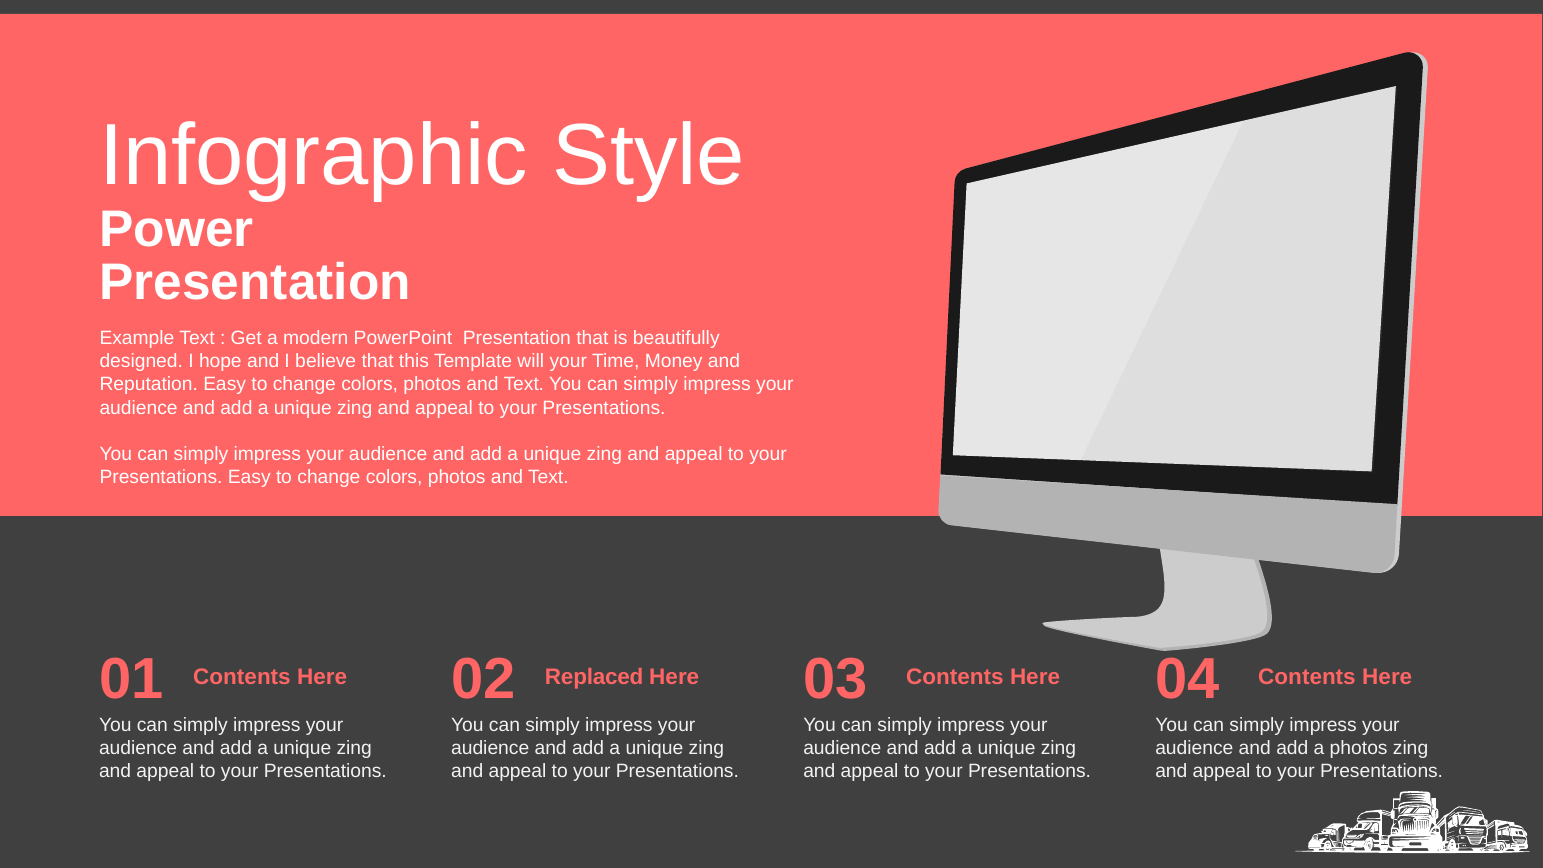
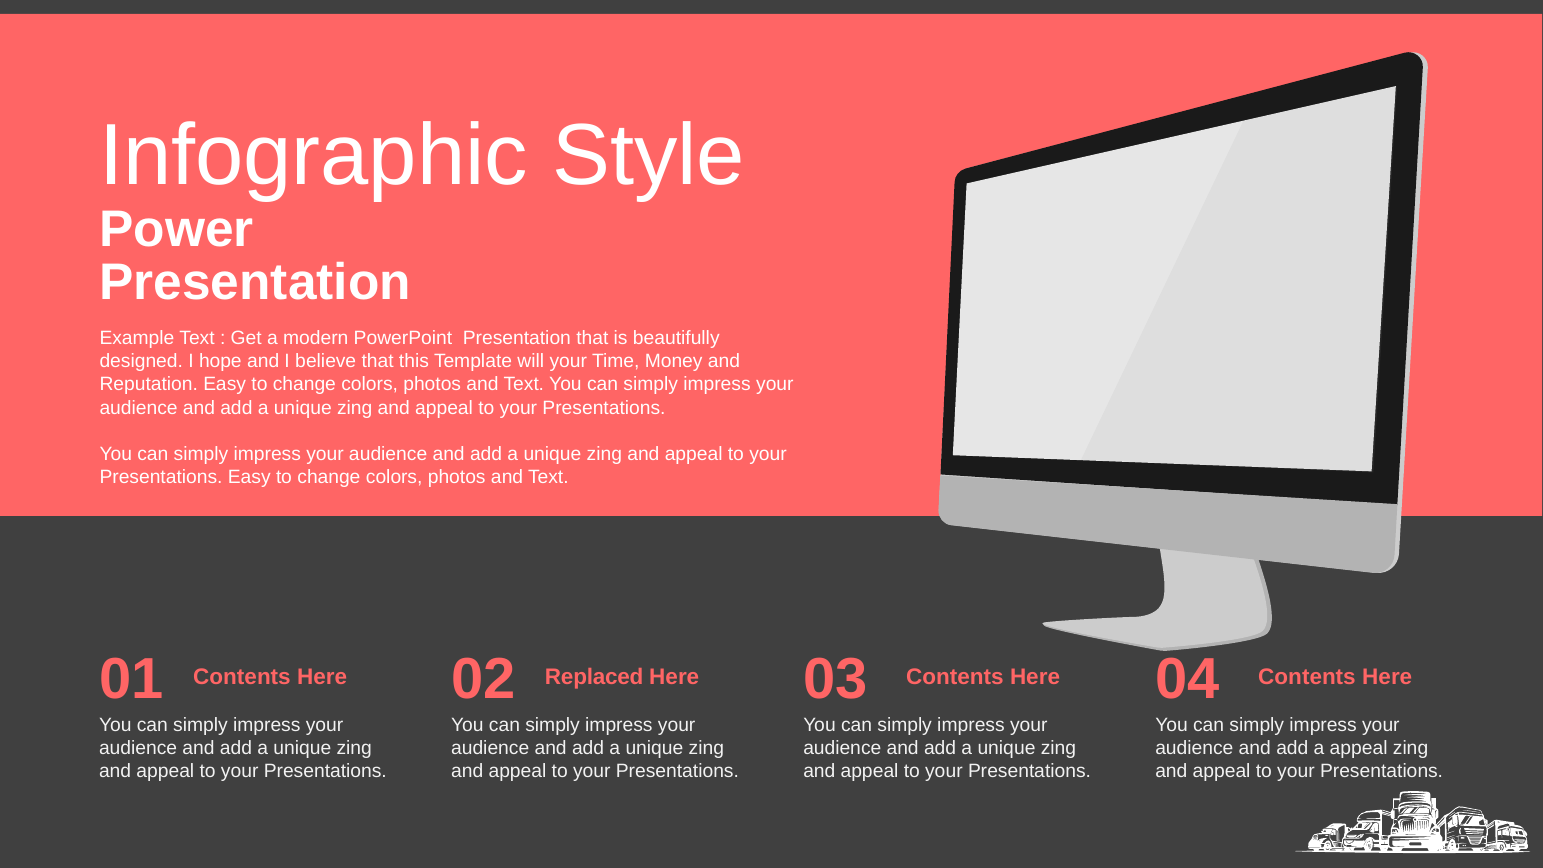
a photos: photos -> appeal (1359, 748)
